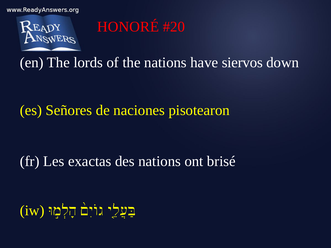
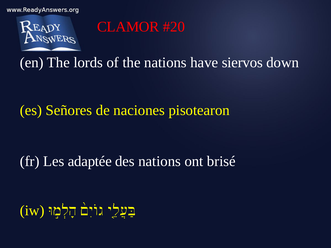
HONORÉ: HONORÉ -> CLAMOR (128, 27)
exactas: exactas -> adaptée (90, 161)
